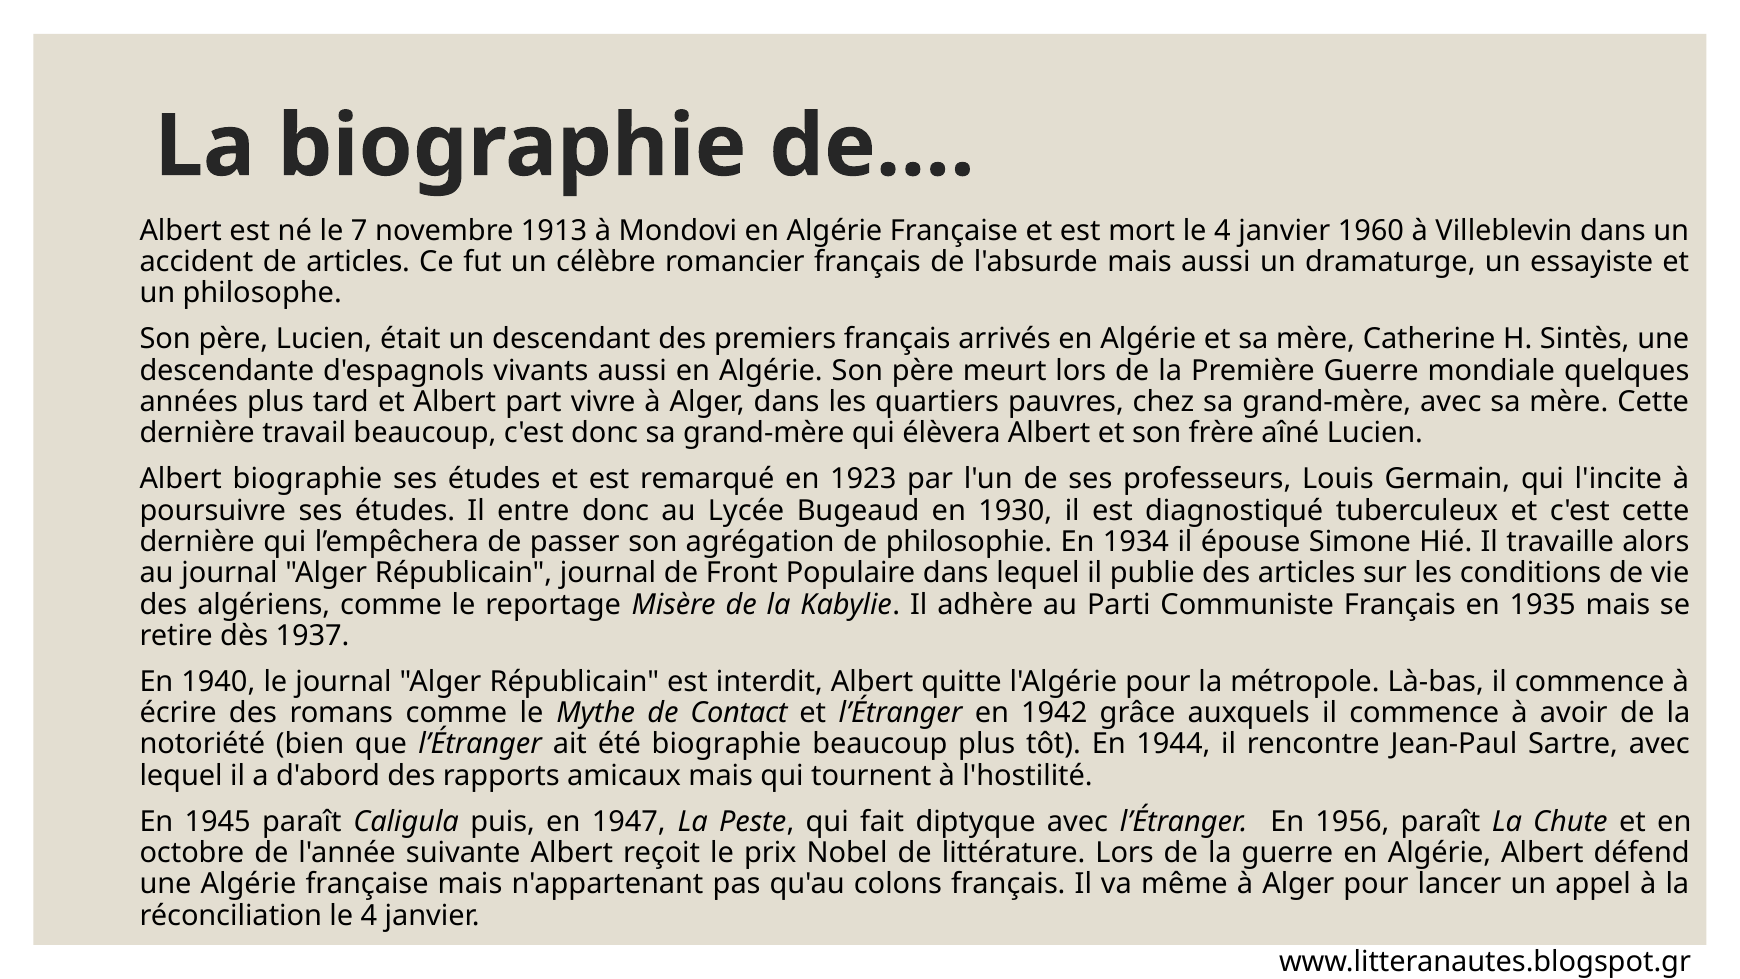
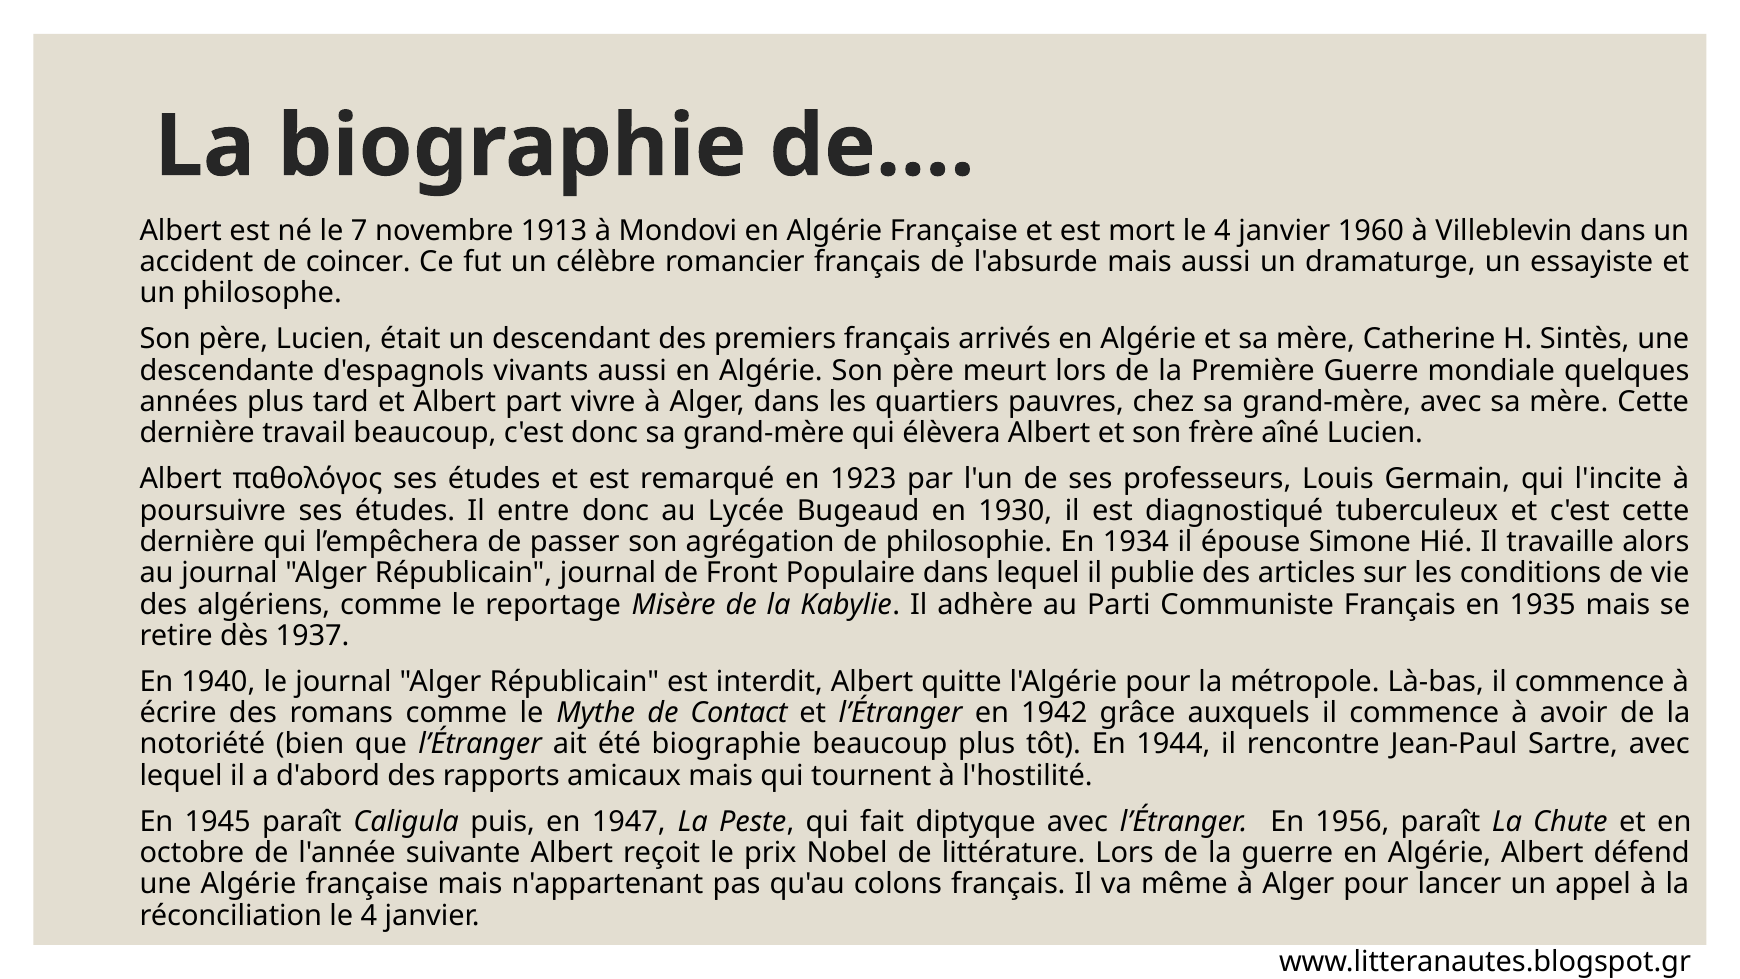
de articles: articles -> coincer (358, 262)
Albert biographie: biographie -> παθολόγος (308, 479)
